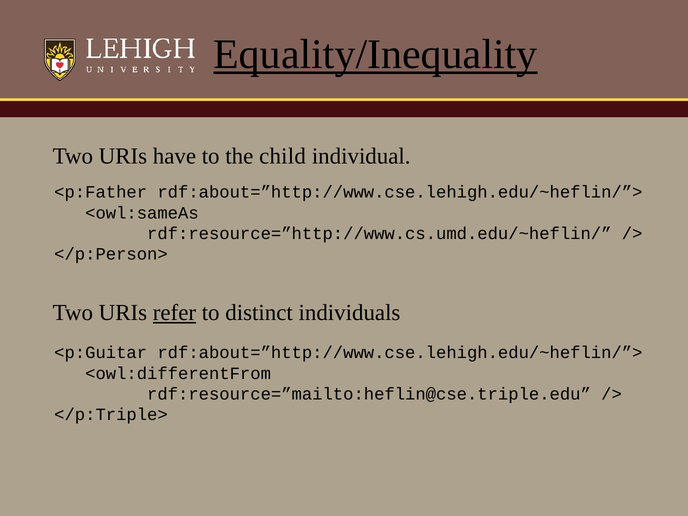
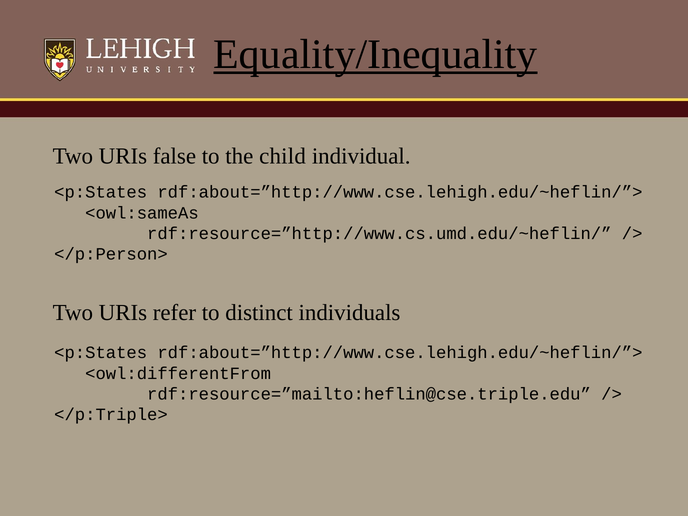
have: have -> false (174, 156)
<p:Father: <p:Father -> <p:States (101, 192)
refer underline: present -> none (174, 313)
<p:Guitar: <p:Guitar -> <p:States (101, 353)
